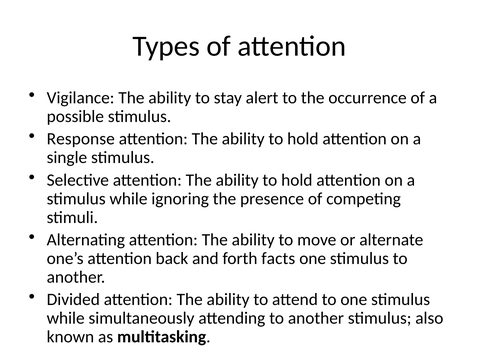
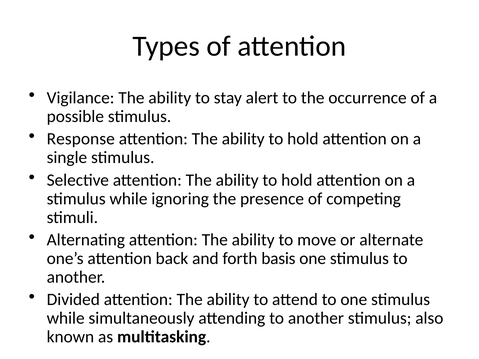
facts: facts -> basis (278, 259)
